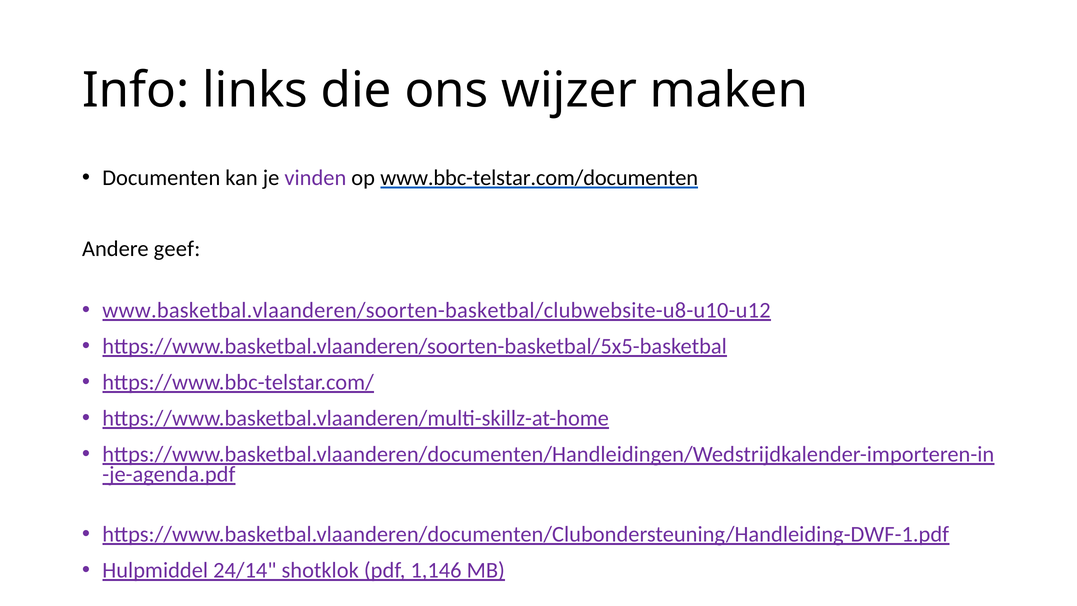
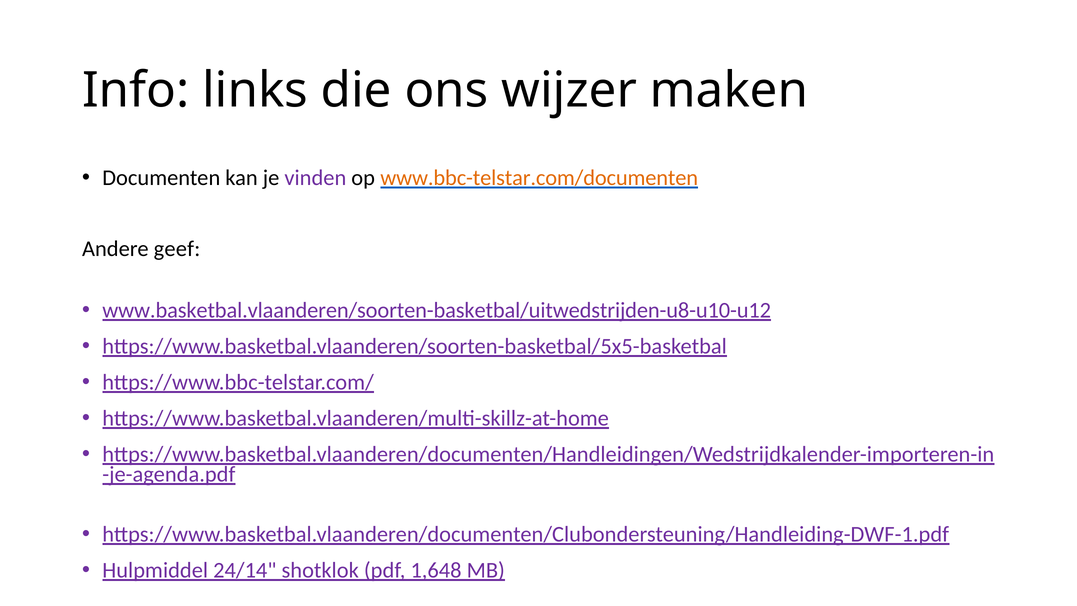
www.bbc-telstar.com/documenten colour: black -> orange (539, 178)
www.basketbal.vlaanderen/soorten-basketbal/clubwebsite-u8-u10-u12: www.basketbal.vlaanderen/soorten-basketbal/clubwebsite-u8-u10-u12 -> www.basketbal.vlaanderen/soorten-basketbal/uitwedstrijden-u8-u10-u12 (437, 310)
1,146: 1,146 -> 1,648 (436, 570)
